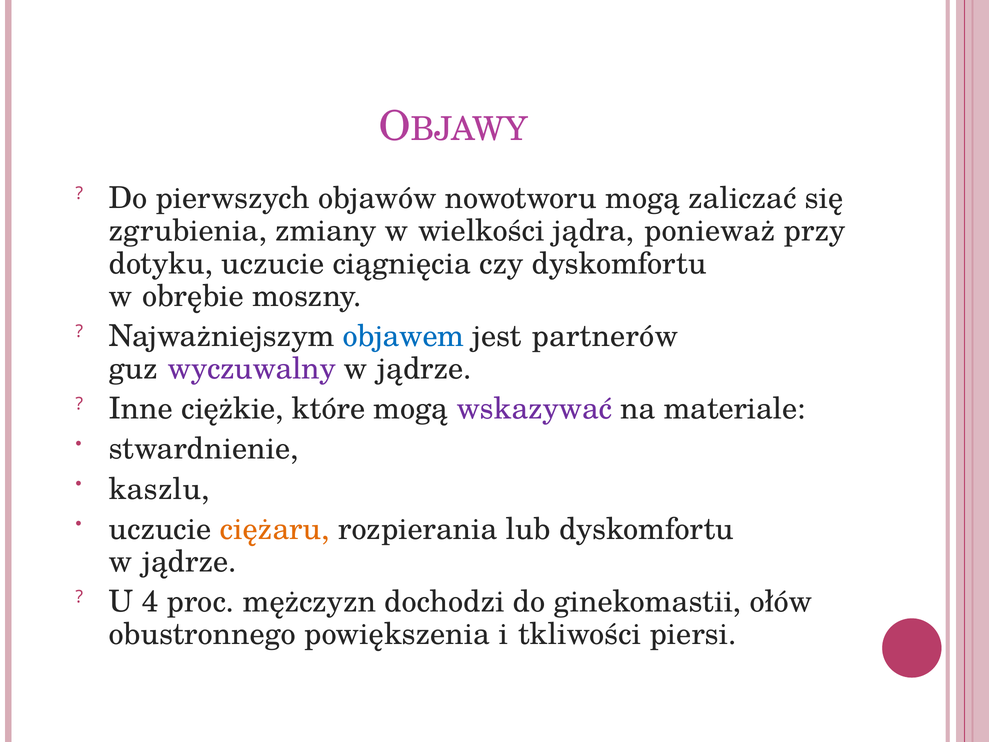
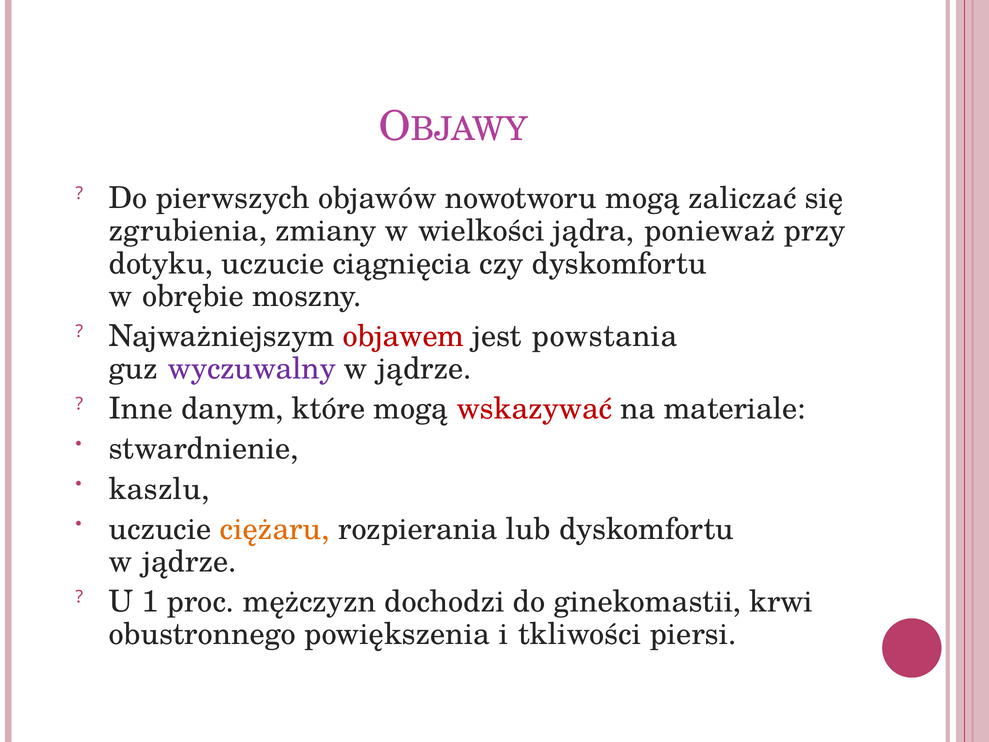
objawem colour: blue -> red (404, 336)
partnerów: partnerów -> powstania (605, 336)
ciężkie: ciężkie -> danym (233, 409)
wskazywać colour: purple -> red (534, 409)
4: 4 -> 1 (150, 602)
ołów: ołów -> krwi (781, 602)
